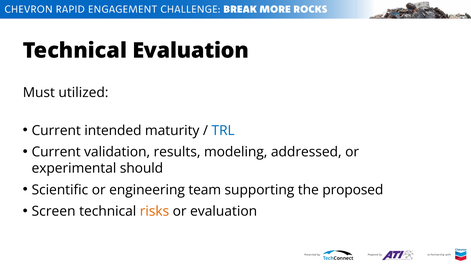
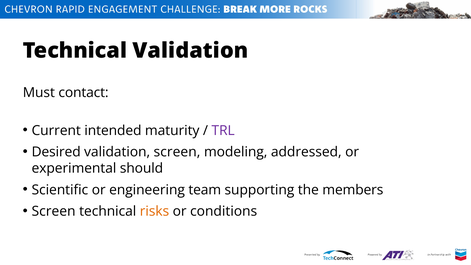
Technical Evaluation: Evaluation -> Validation (190, 51)
utilized: utilized -> contact (84, 93)
TRL colour: blue -> purple (223, 130)
Current: Current -> Desired (56, 152)
validation results: results -> screen (177, 152)
proposed: proposed -> members (353, 190)
or evaluation: evaluation -> conditions (224, 211)
